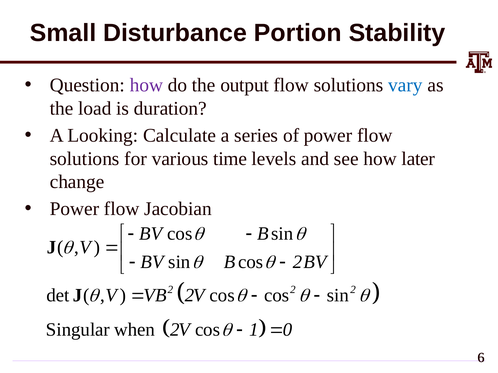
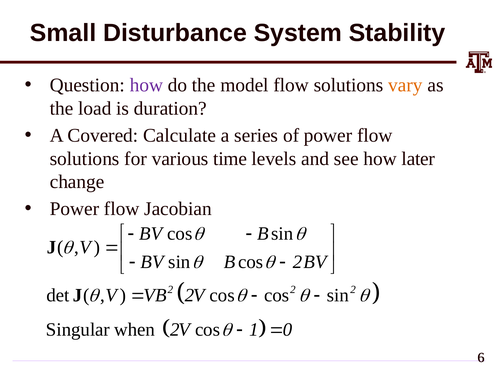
Portion: Portion -> System (298, 33)
output: output -> model (245, 85)
vary colour: blue -> orange (405, 85)
Looking: Looking -> Covered (103, 136)
